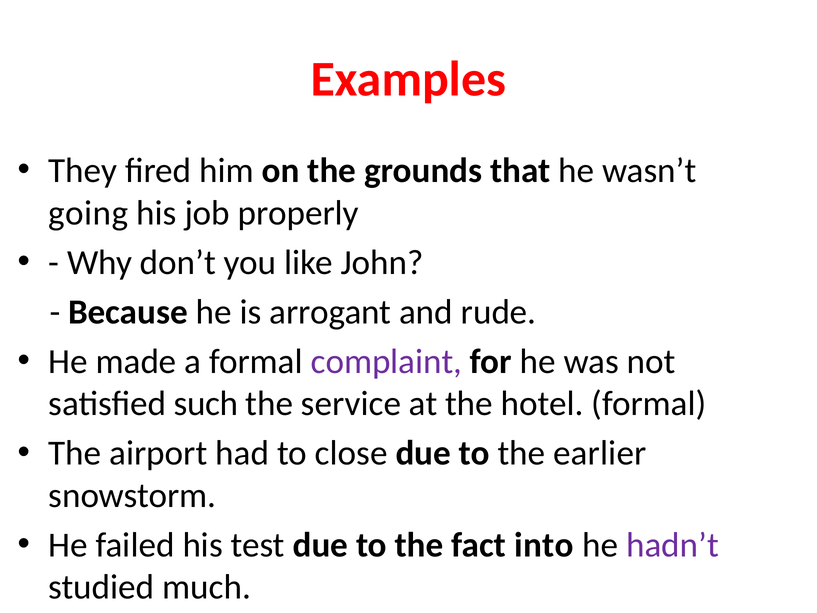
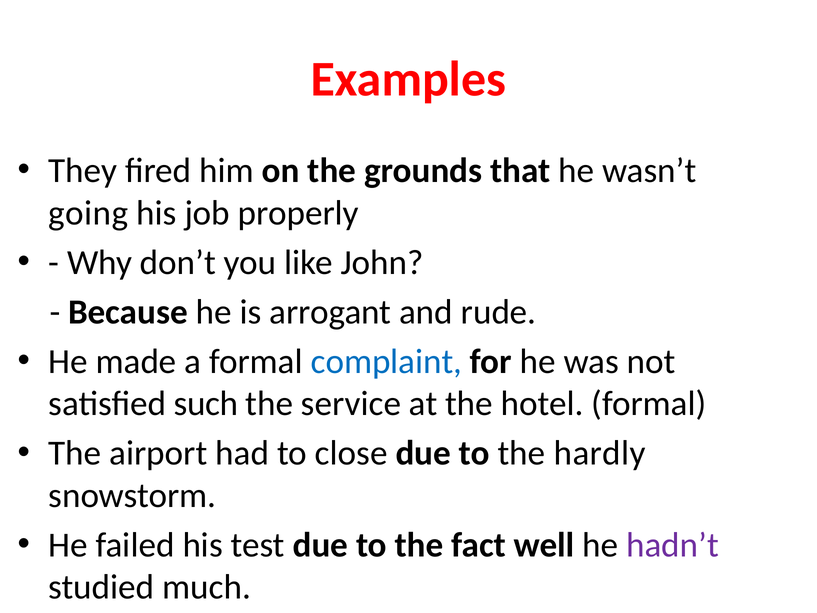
complaint colour: purple -> blue (386, 361)
earlier: earlier -> hardly (600, 453)
into: into -> well (544, 545)
